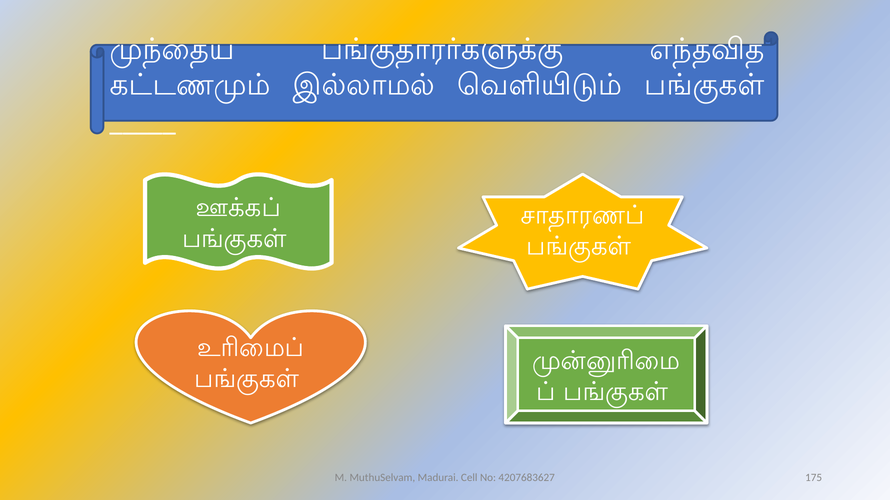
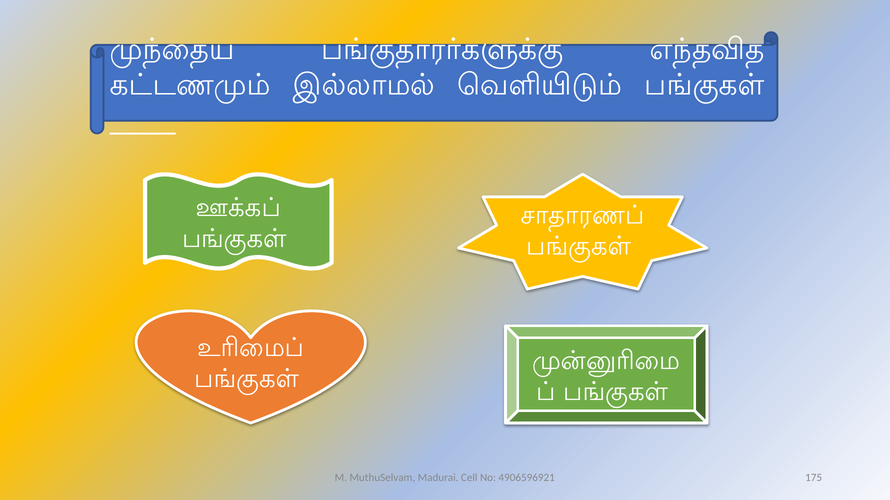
4207683627: 4207683627 -> 4906596921 (527, 478)
